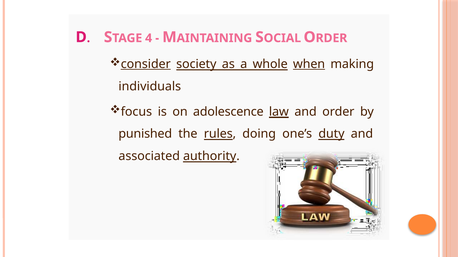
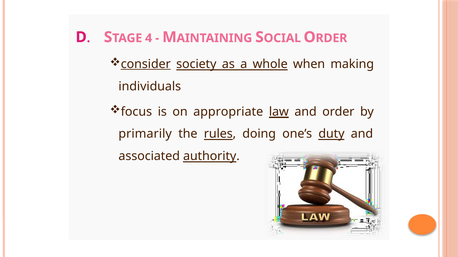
when underline: present -> none (309, 64)
adolescence: adolescence -> appropriate (228, 112)
punished: punished -> primarily (145, 134)
